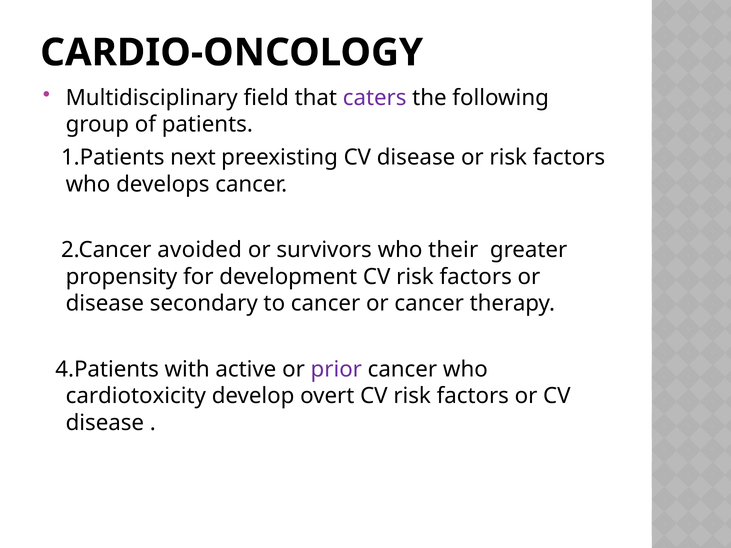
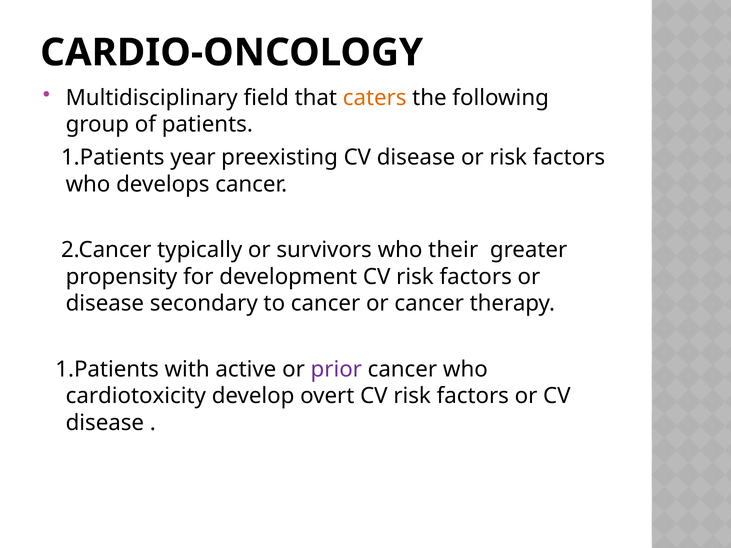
caters colour: purple -> orange (375, 98)
next: next -> year (193, 157)
avoided: avoided -> typically (200, 250)
4.Patients: 4.Patients -> 1.Patients (107, 369)
